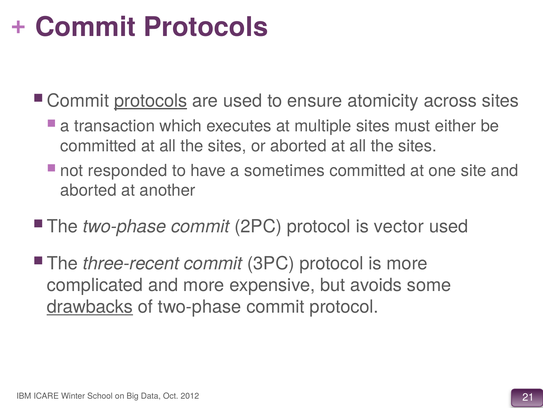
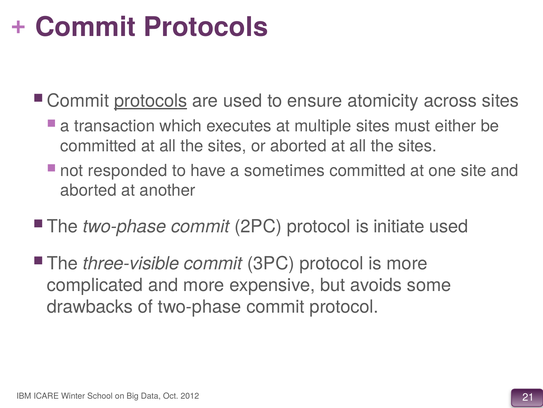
vector: vector -> initiate (399, 226)
three-recent: three-recent -> three-visible (131, 263)
drawbacks underline: present -> none (90, 306)
